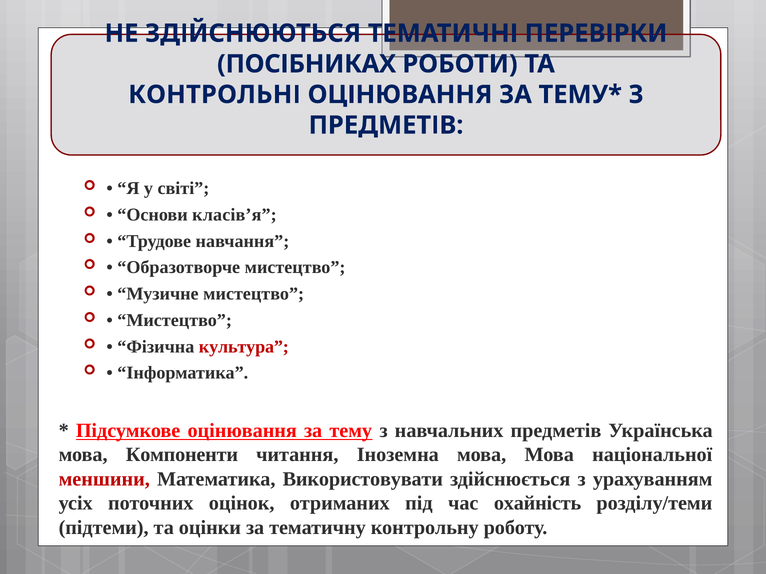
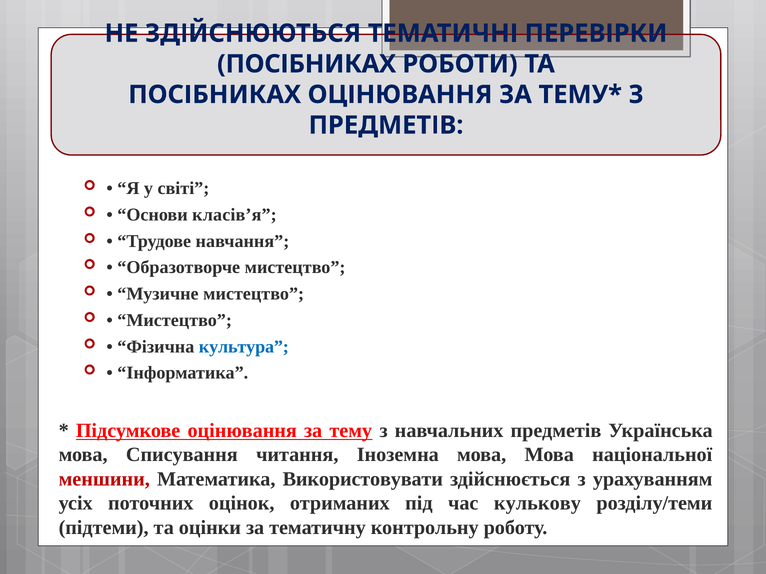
КОНТРОЛЬНІ: КОНТРОЛЬНІ -> ПОСІБНИКАХ (215, 95)
культура colour: red -> blue (244, 347)
Компоненти: Компоненти -> Списування (182, 455)
охайність: охайність -> кулькову (537, 504)
